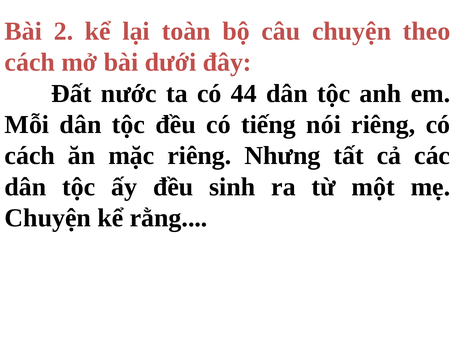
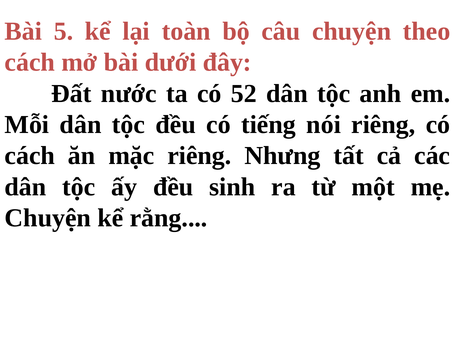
2: 2 -> 5 (63, 31)
44: 44 -> 52 (244, 94)
